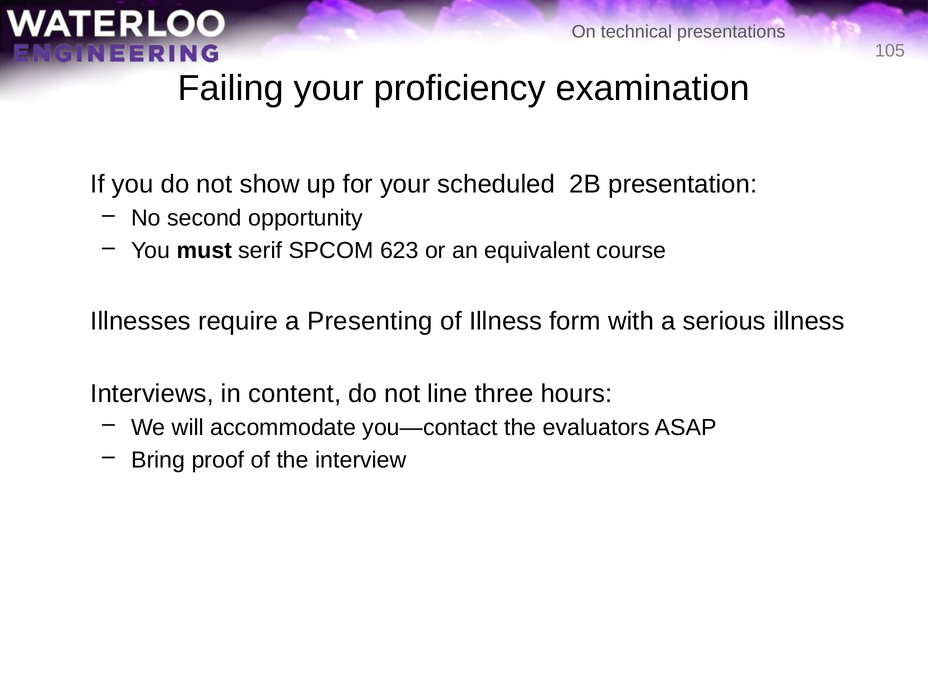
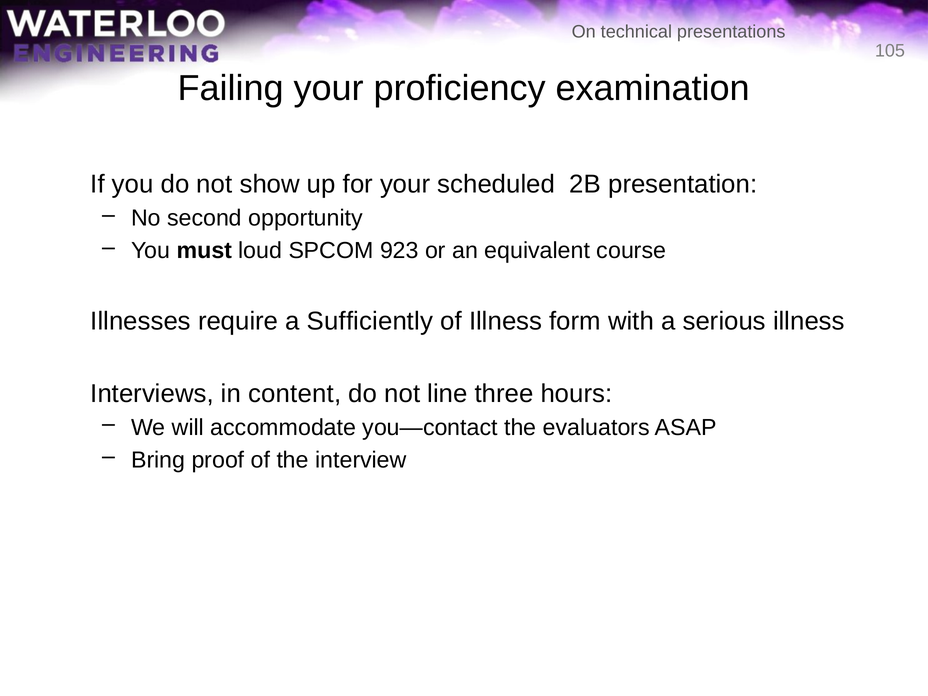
serif: serif -> loud (260, 251)
623: 623 -> 923 (399, 251)
Presenting: Presenting -> Sufficiently (370, 321)
